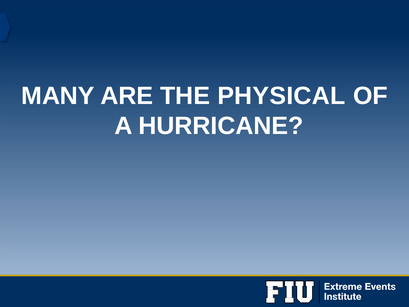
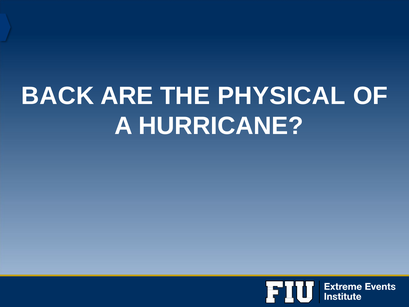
MANY: MANY -> BACK (58, 96)
